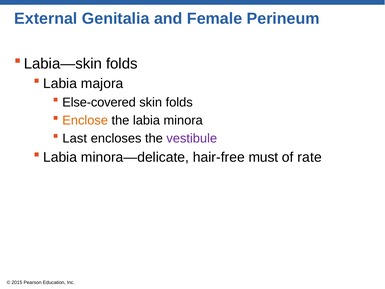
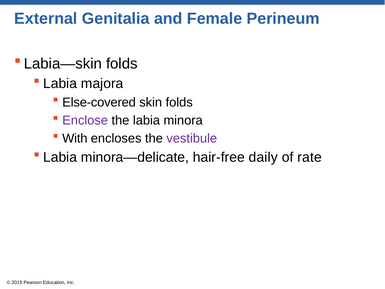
Enclose colour: orange -> purple (85, 120)
Last: Last -> With (75, 138)
must: must -> daily (263, 157)
